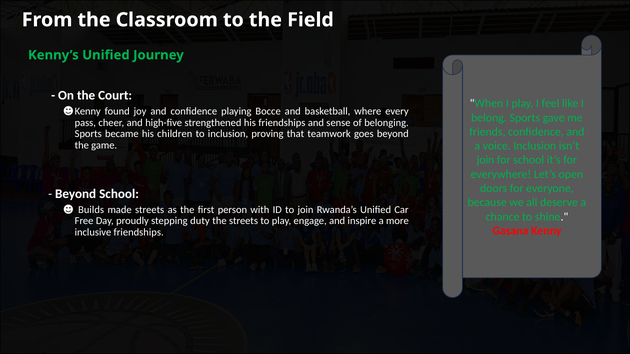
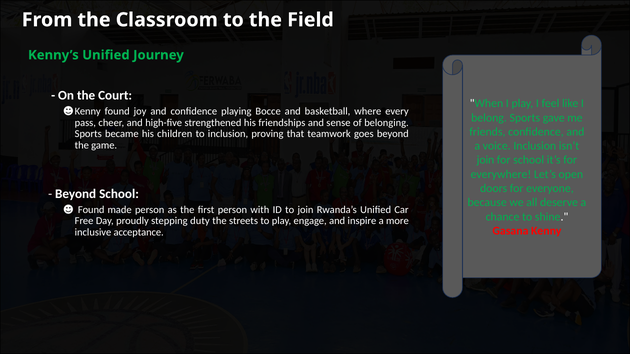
Builds: Builds -> Found (91, 210)
made streets: streets -> person (150, 210)
inclusive friendships: friendships -> acceptance (139, 233)
